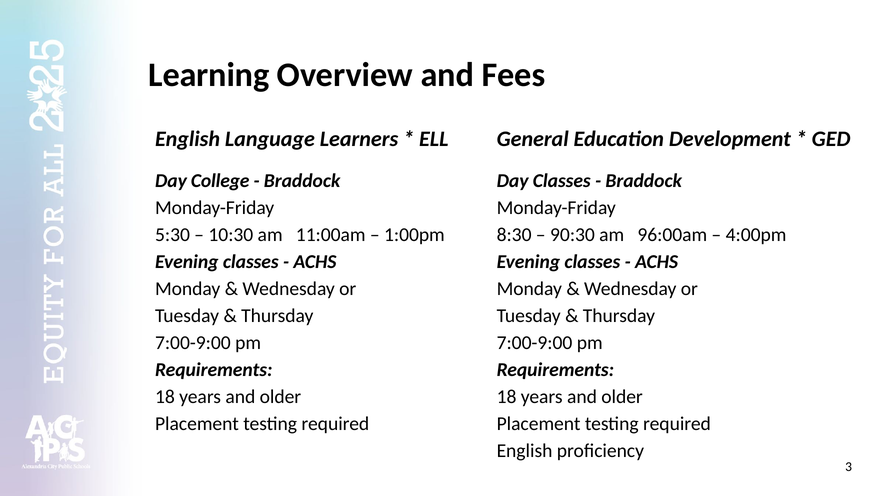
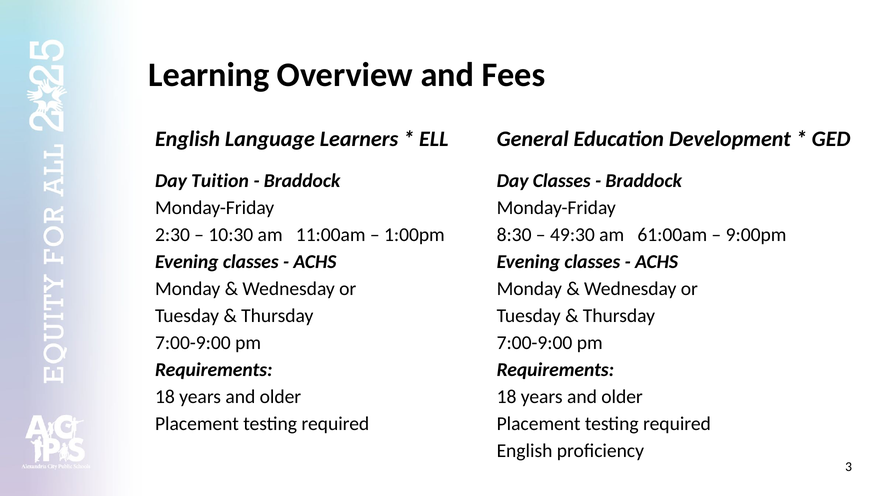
College: College -> Tuition (220, 181)
5:30: 5:30 -> 2:30 (173, 235)
90:30: 90:30 -> 49:30 (573, 235)
96:00am: 96:00am -> 61:00am (672, 235)
4:00pm: 4:00pm -> 9:00pm (756, 235)
